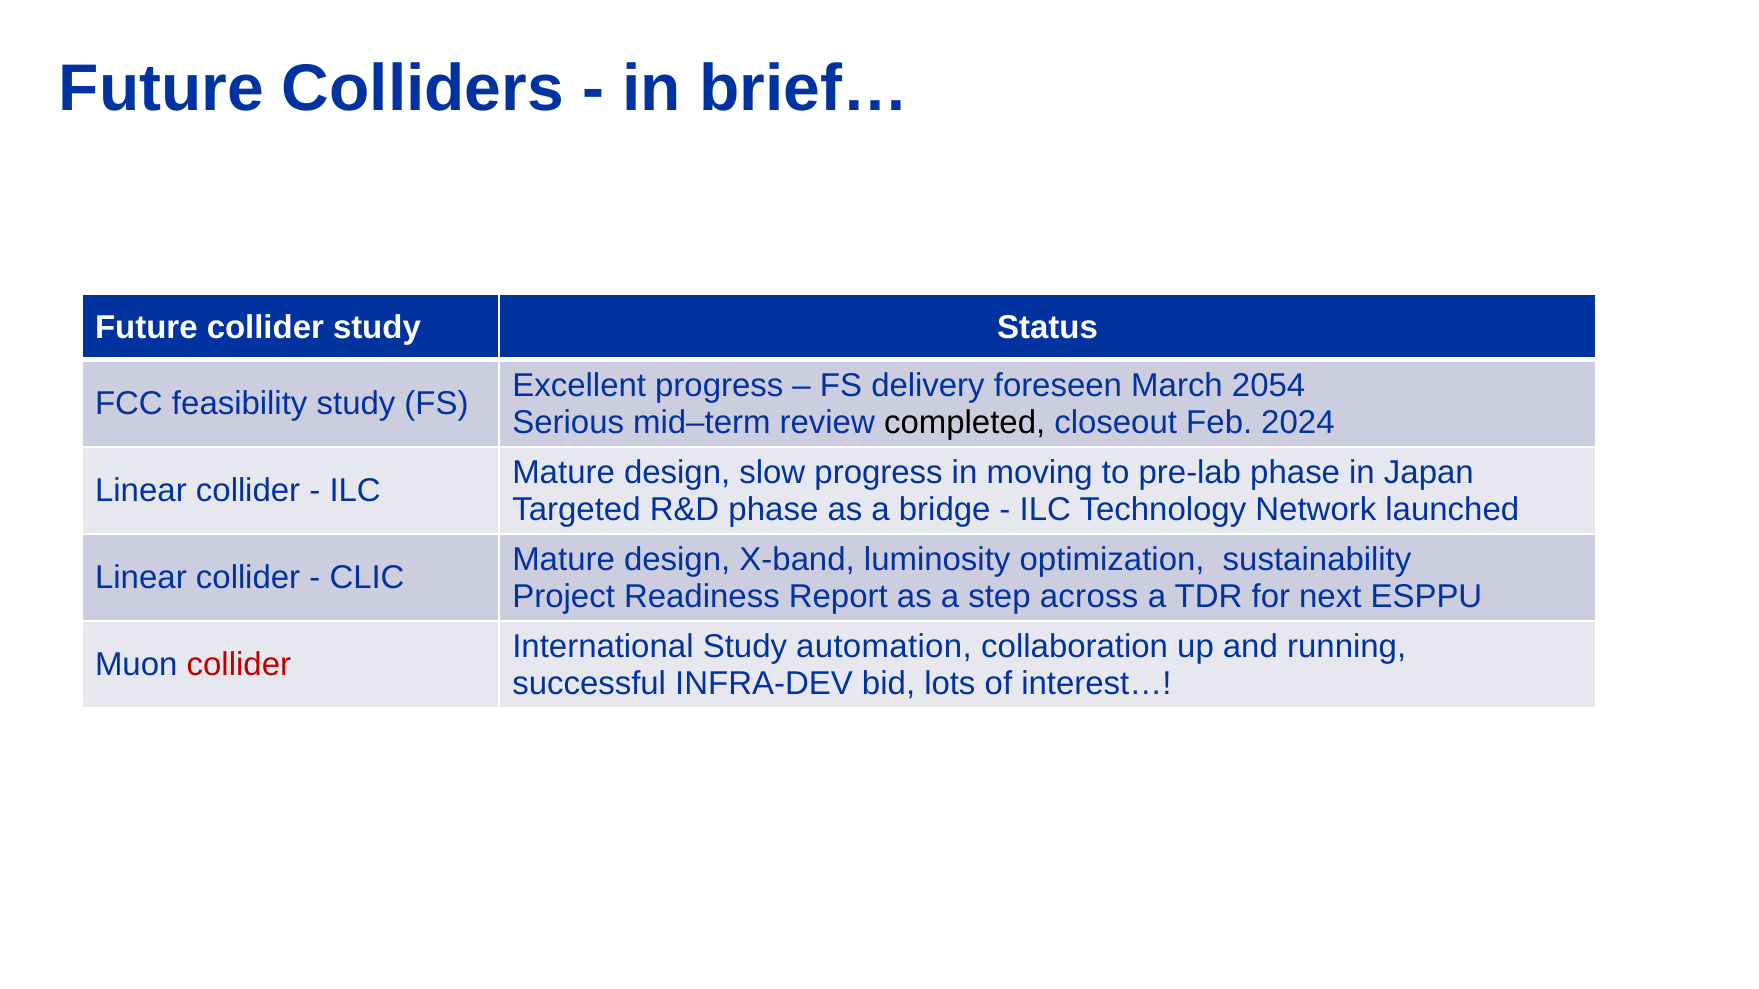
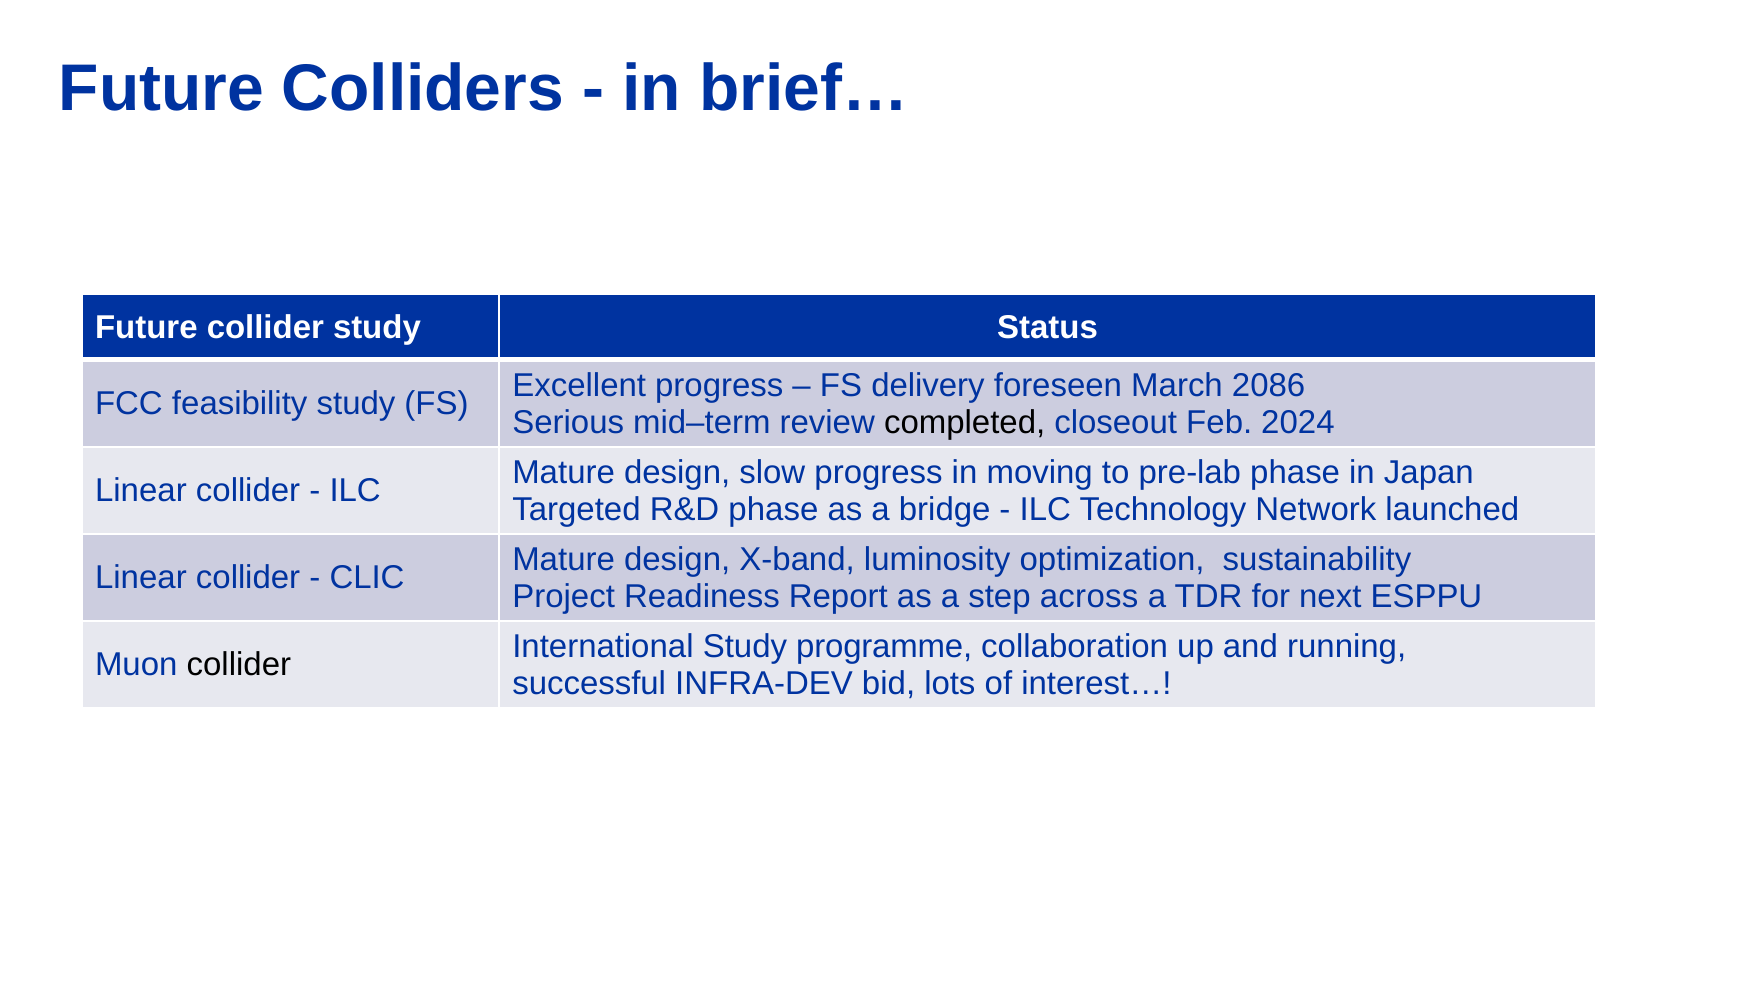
2054: 2054 -> 2086 (1269, 386)
automation: automation -> programme (884, 647)
collider colour: red -> black (239, 665)
